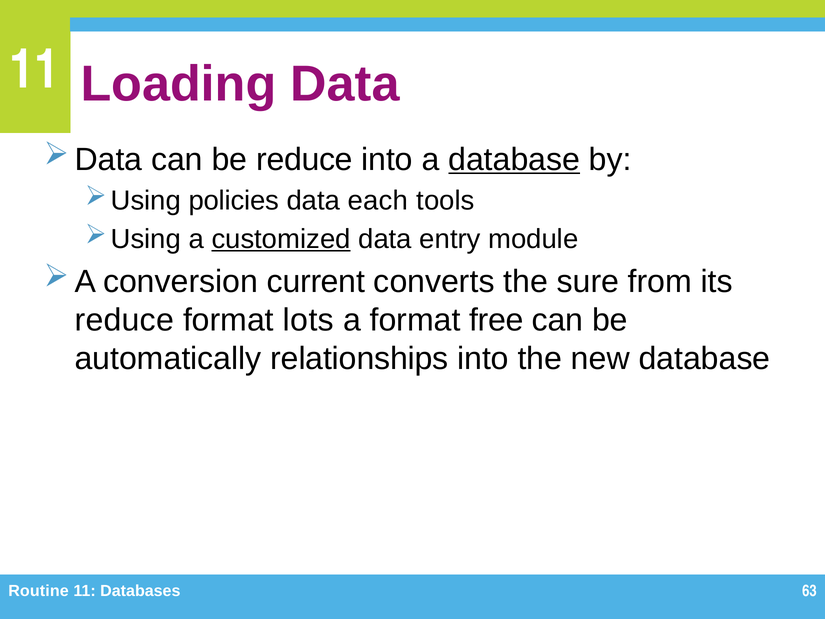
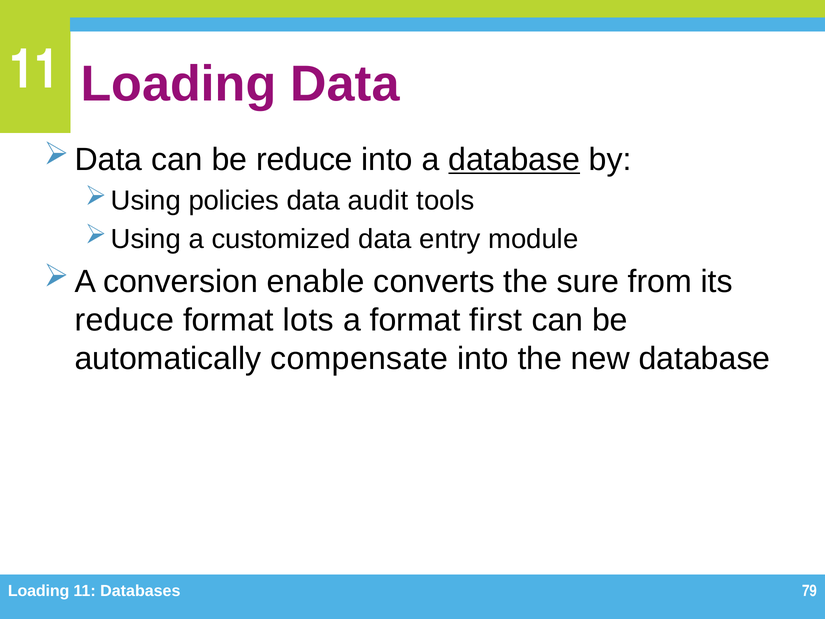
each: each -> audit (378, 200)
customized underline: present -> none (281, 239)
current: current -> enable (316, 281)
free: free -> first (496, 320)
relationships: relationships -> compensate (359, 358)
Routine: Routine -> Loading (39, 591)
63: 63 -> 79 (809, 591)
